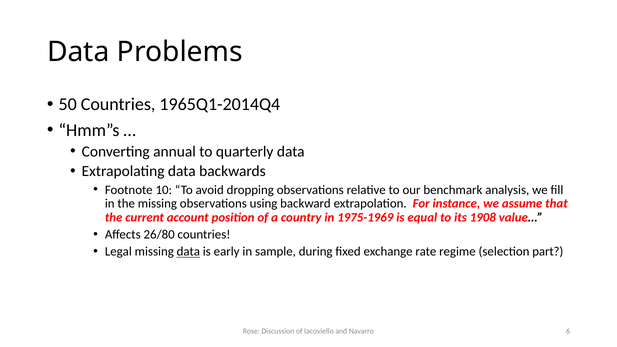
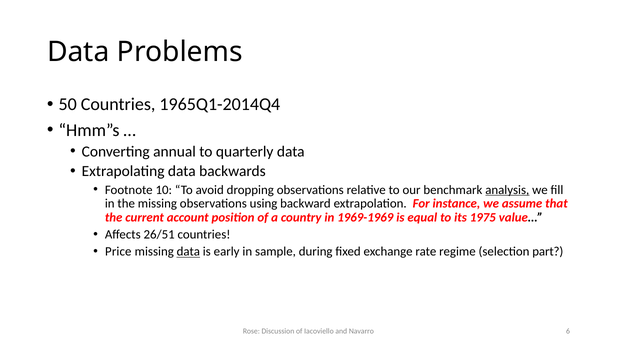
analysis underline: none -> present (507, 190)
1975-1969: 1975-1969 -> 1969-1969 (365, 218)
1908: 1908 -> 1975 (483, 218)
26/80: 26/80 -> 26/51 (159, 235)
Legal: Legal -> Price (118, 252)
